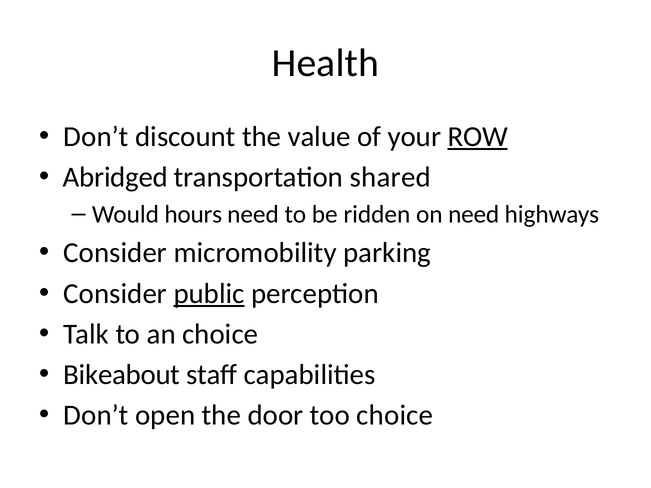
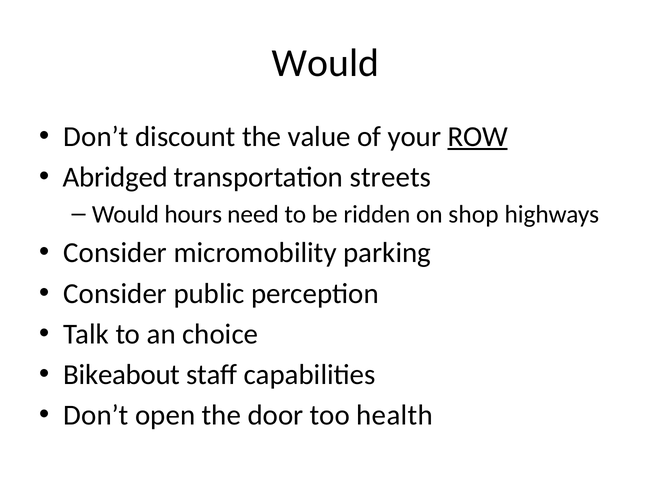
Health: Health -> Would (325, 63)
shared: shared -> streets (390, 177)
on need: need -> shop (473, 214)
public underline: present -> none (209, 294)
too choice: choice -> health (395, 415)
